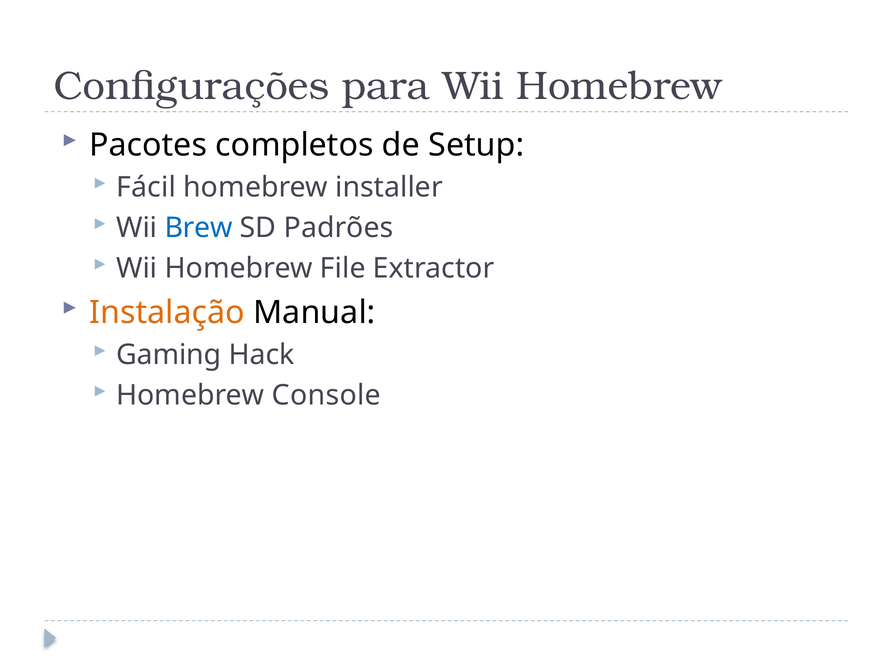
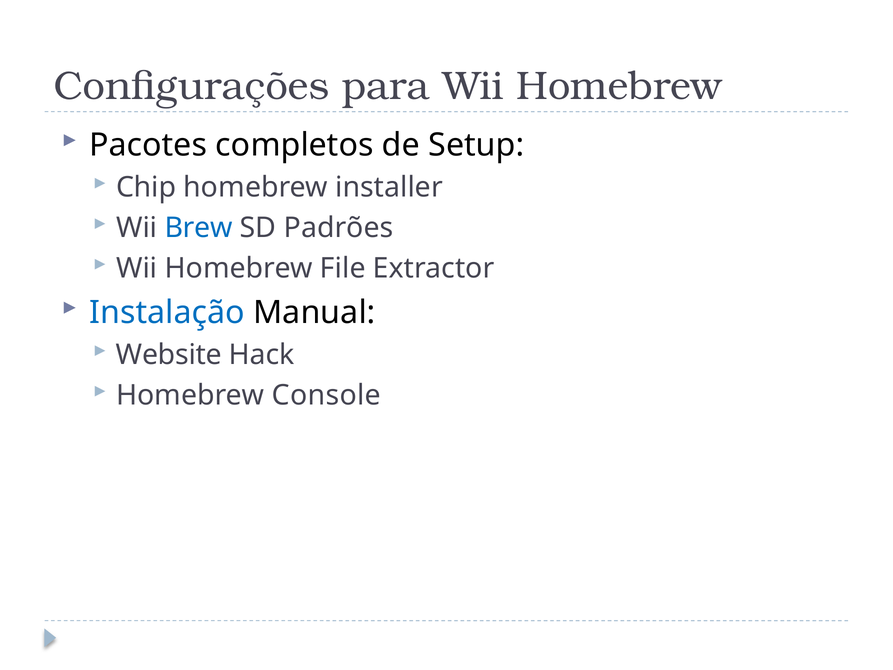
Fácil: Fácil -> Chip (146, 188)
Instalação colour: orange -> blue (167, 312)
Gaming: Gaming -> Website (169, 355)
